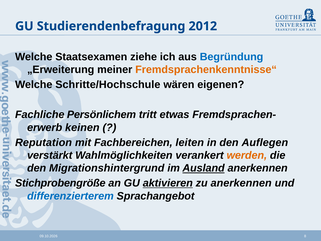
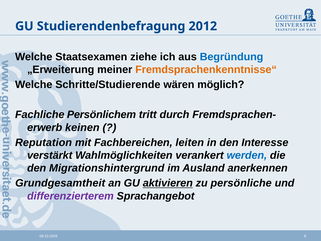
Schritte/Hochschule: Schritte/Hochschule -> Schritte/Studierende (108, 85)
eigenen: eigenen -> möglich (221, 85)
etwas: etwas -> durch (175, 115)
Auflegen: Auflegen -> Interesse (265, 142)
werden colour: orange -> blue (247, 155)
Ausland underline: present -> none (204, 168)
Stichprobengröße: Stichprobengröße -> Grundgesamtheit (60, 183)
zu anerkennen: anerkennen -> persönliche (241, 183)
differenzierterem colour: blue -> purple (70, 196)
